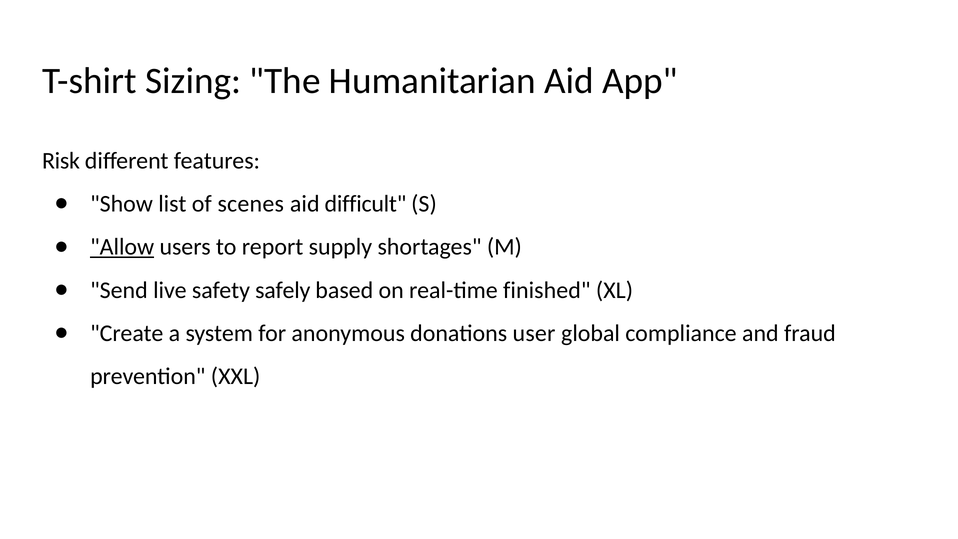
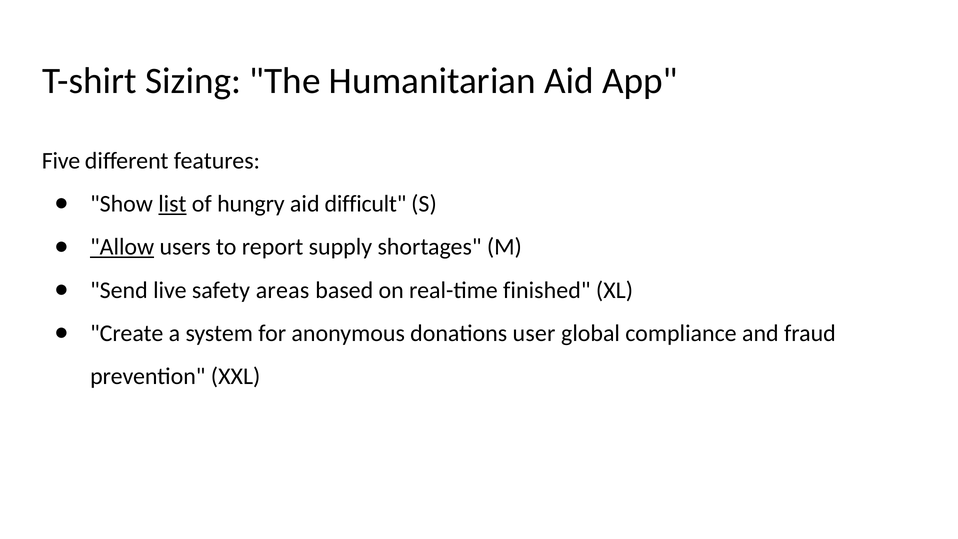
Risk: Risk -> Five (61, 161)
list underline: none -> present (172, 204)
scenes: scenes -> hungry (251, 204)
safely: safely -> areas (283, 290)
